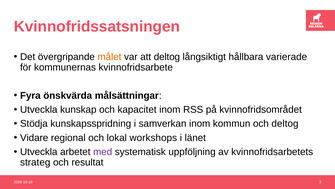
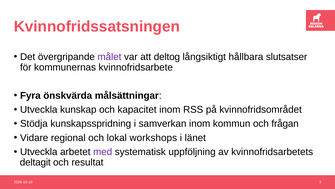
målet colour: orange -> purple (109, 57)
varierade: varierade -> slutsatser (287, 57)
och deltog: deltog -> frågan (285, 123)
strateg: strateg -> deltagit (35, 162)
